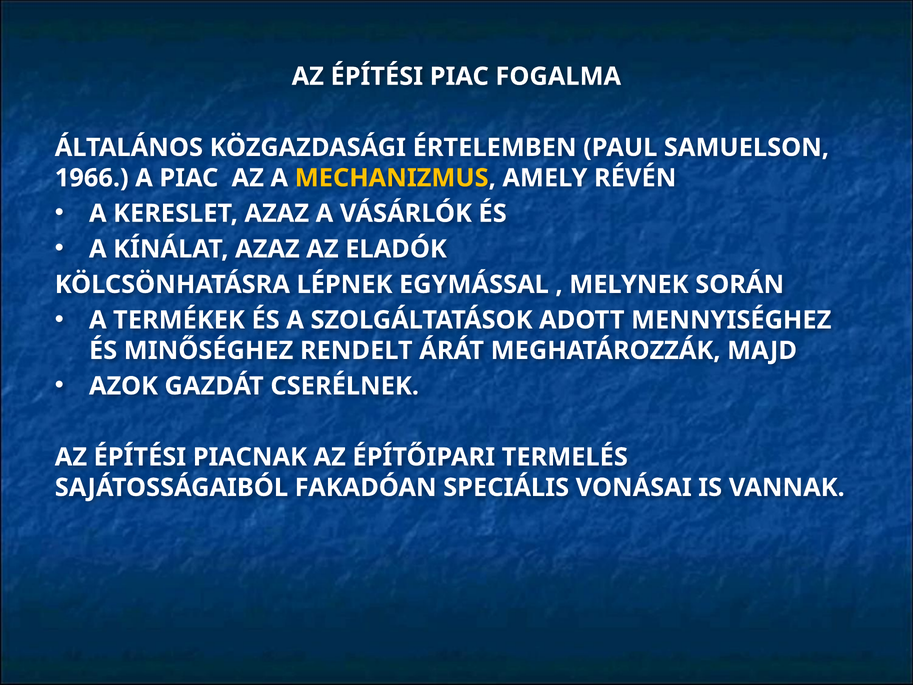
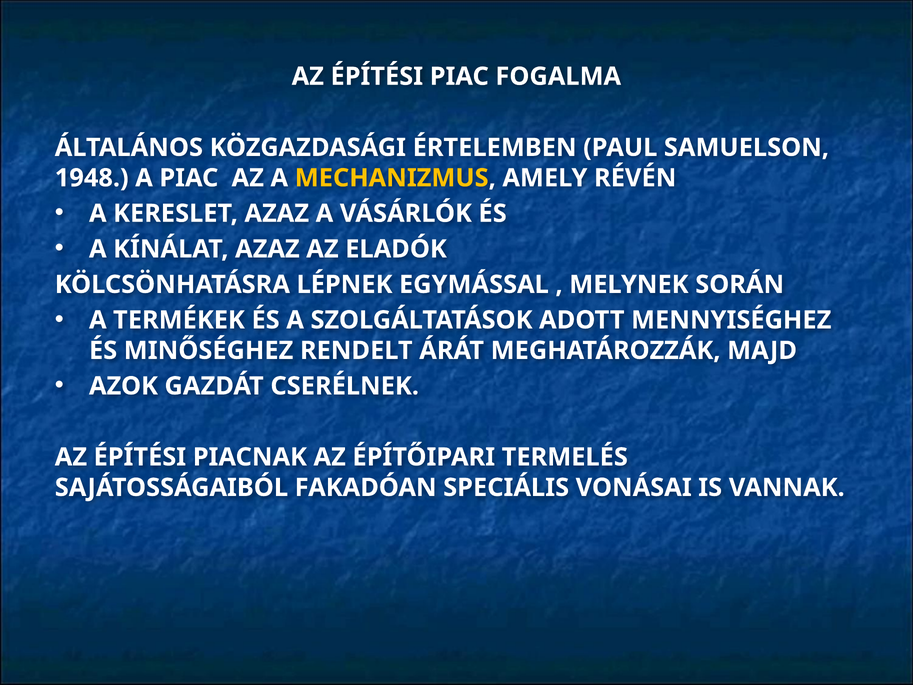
1966: 1966 -> 1948 (92, 178)
